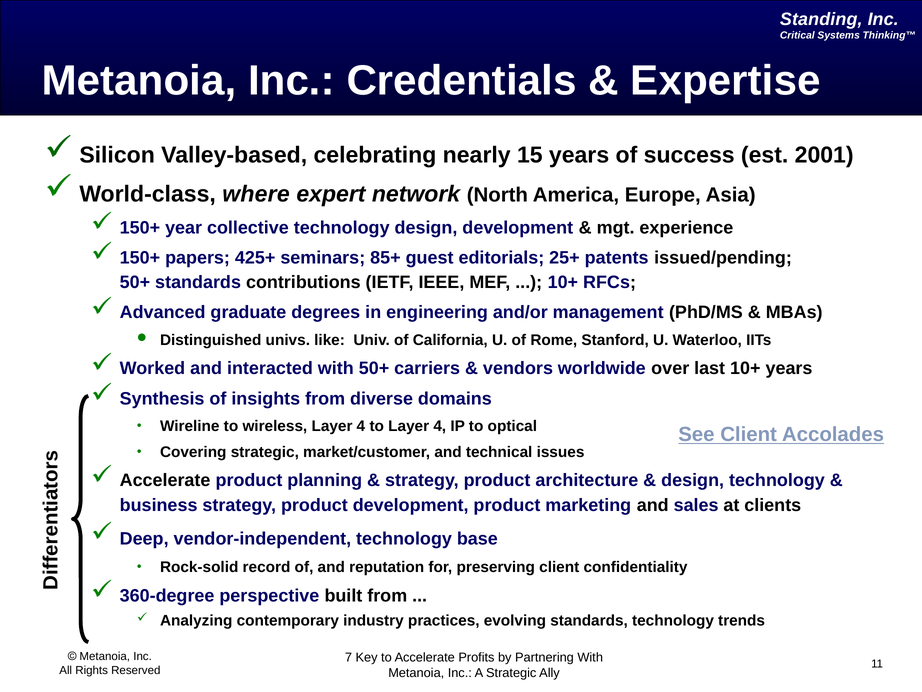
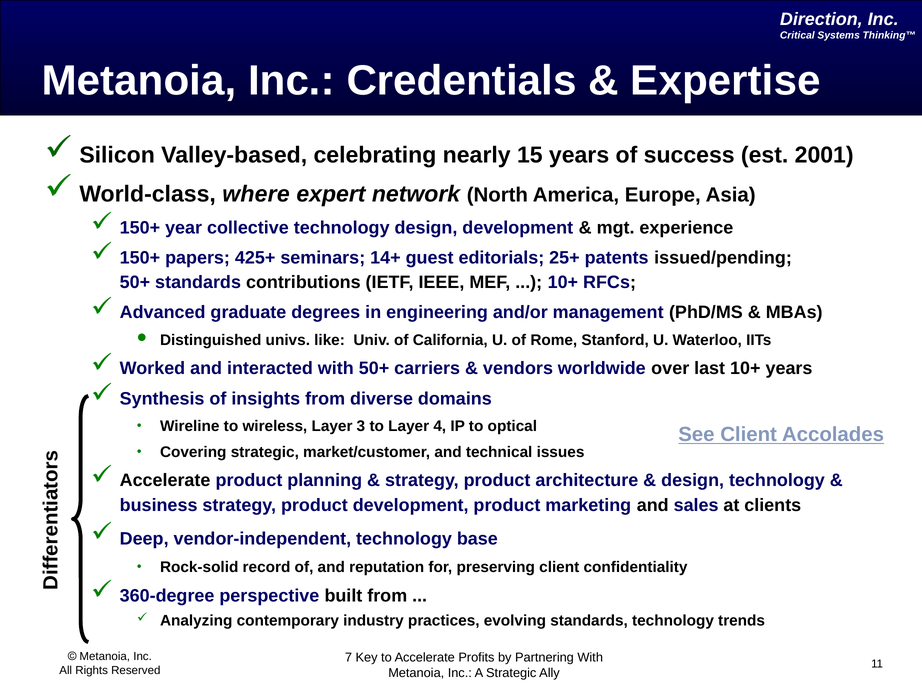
Standing: Standing -> Direction (821, 19)
85+: 85+ -> 14+ (385, 258)
wireless Layer 4: 4 -> 3 (361, 426)
